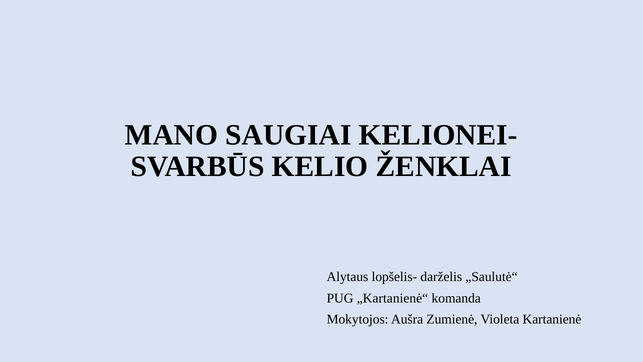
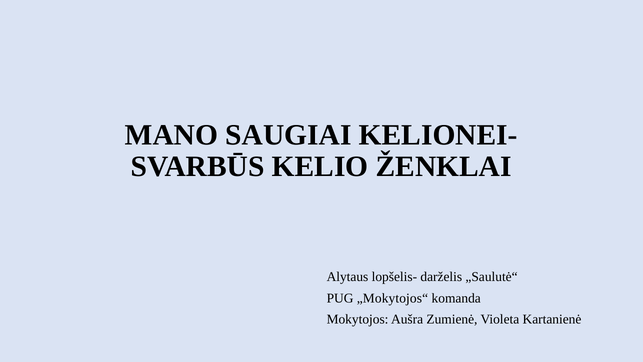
„Kartanienė“: „Kartanienė“ -> „Mokytojos“ (392, 298)
